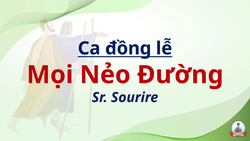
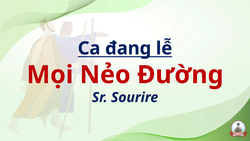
đồng: đồng -> đang (128, 48)
